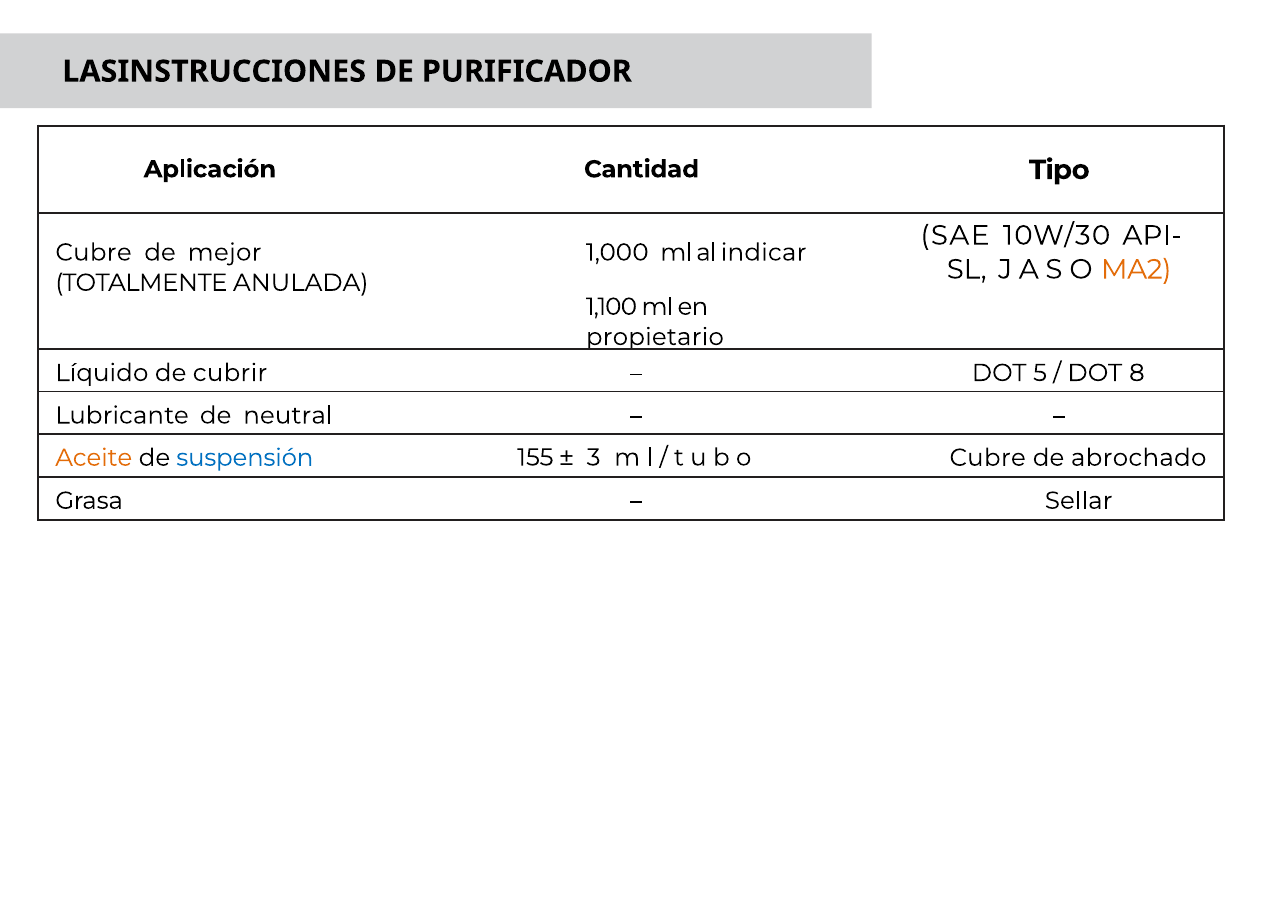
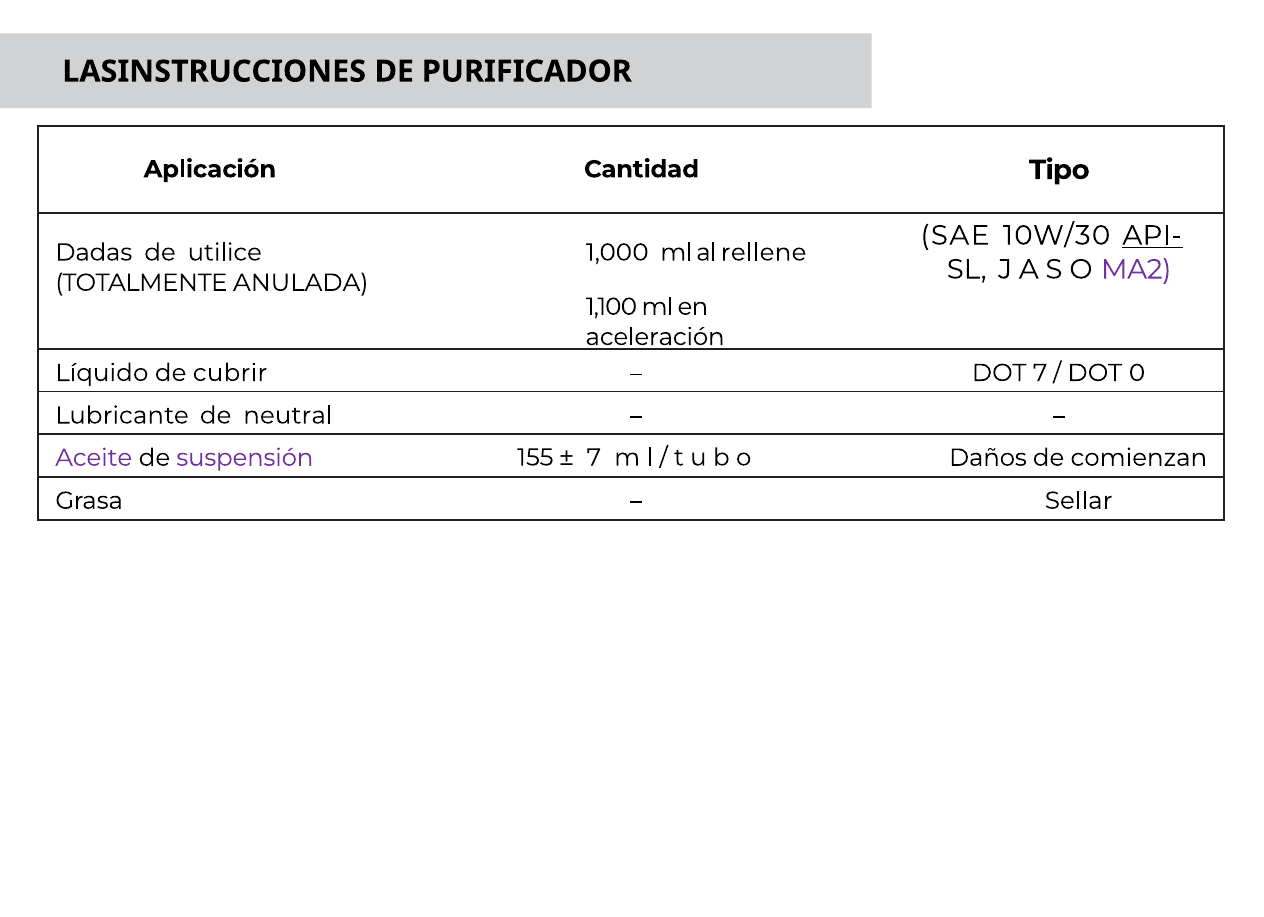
API- underline: none -> present (1152, 235)
Cubre: Cubre -> Dadas (94, 252)
mejor: mejor -> utilice (225, 252)
indicar: indicar -> rellene (764, 252)
MA2 colour: orange -> purple (1136, 269)
propietario: propietario -> aceleración (655, 337)
DOT 5: 5 -> 7 (1040, 373)
8: 8 -> 0 (1137, 373)
Aceite colour: orange -> purple (94, 457)
suspensión colour: blue -> purple (245, 457)
3: 3 -> 7 (594, 457)
o Cubre: Cubre -> Daños (988, 457)
abrochado: abrochado -> comienzan (1139, 457)
